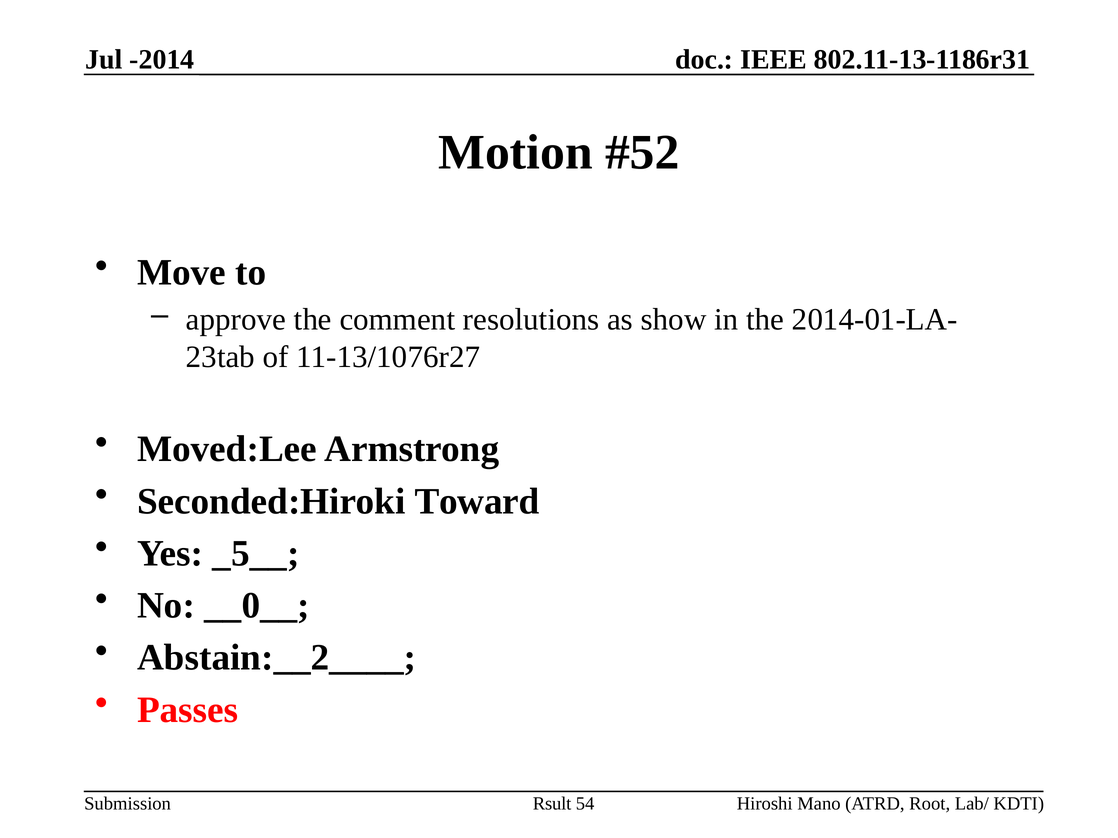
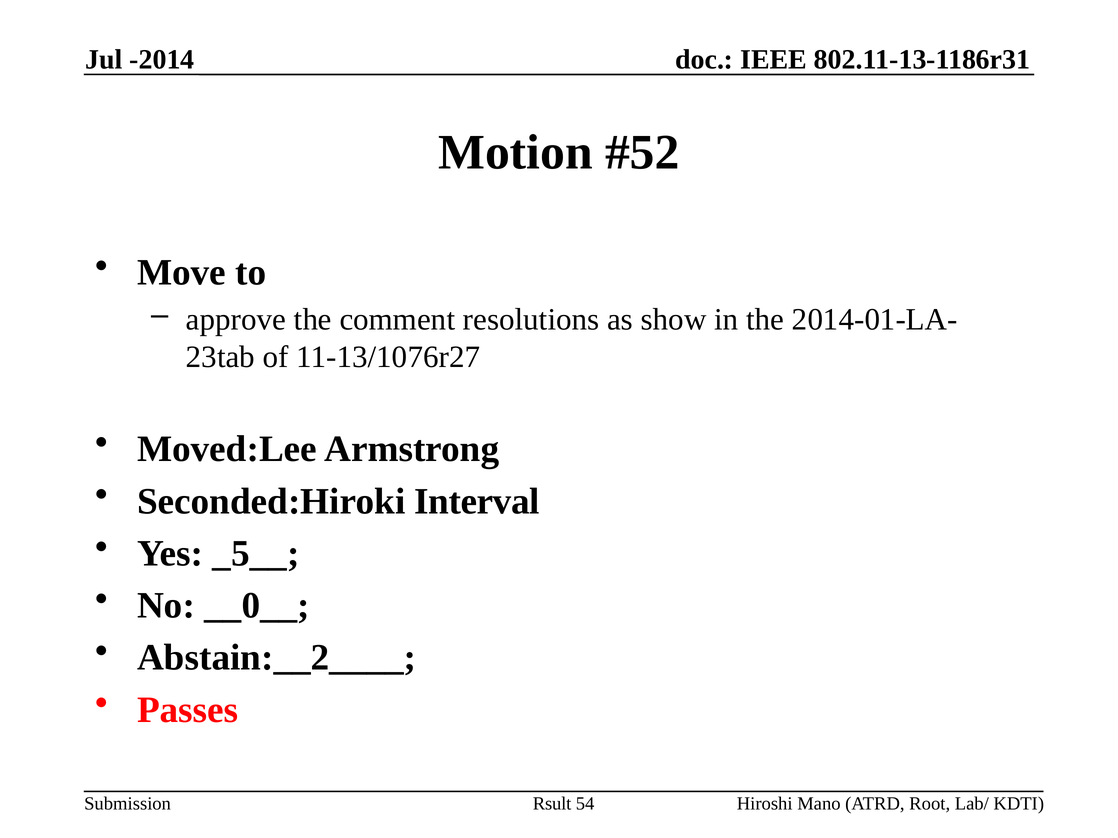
Toward: Toward -> Interval (477, 502)
